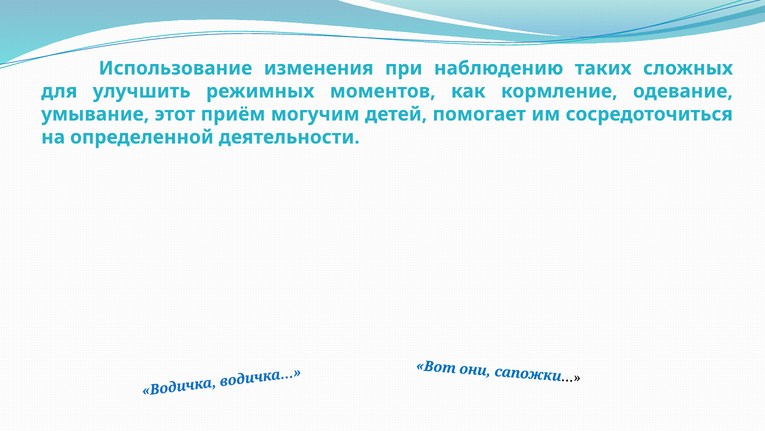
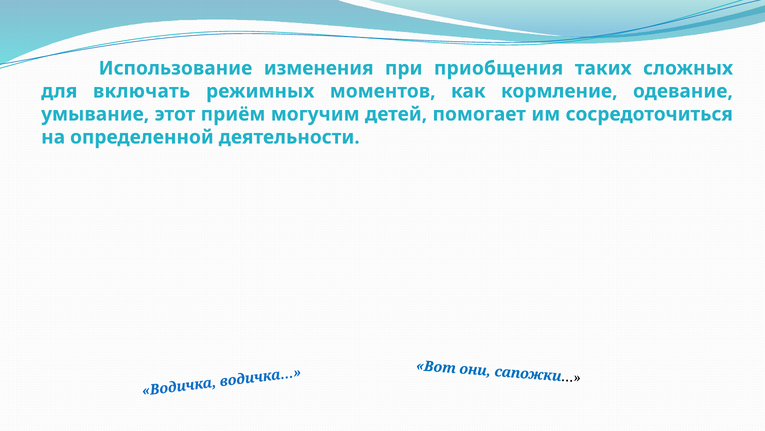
наблюдению: наблюдению -> приобщения (499, 68)
улучшить: улучшить -> включать (142, 91)
